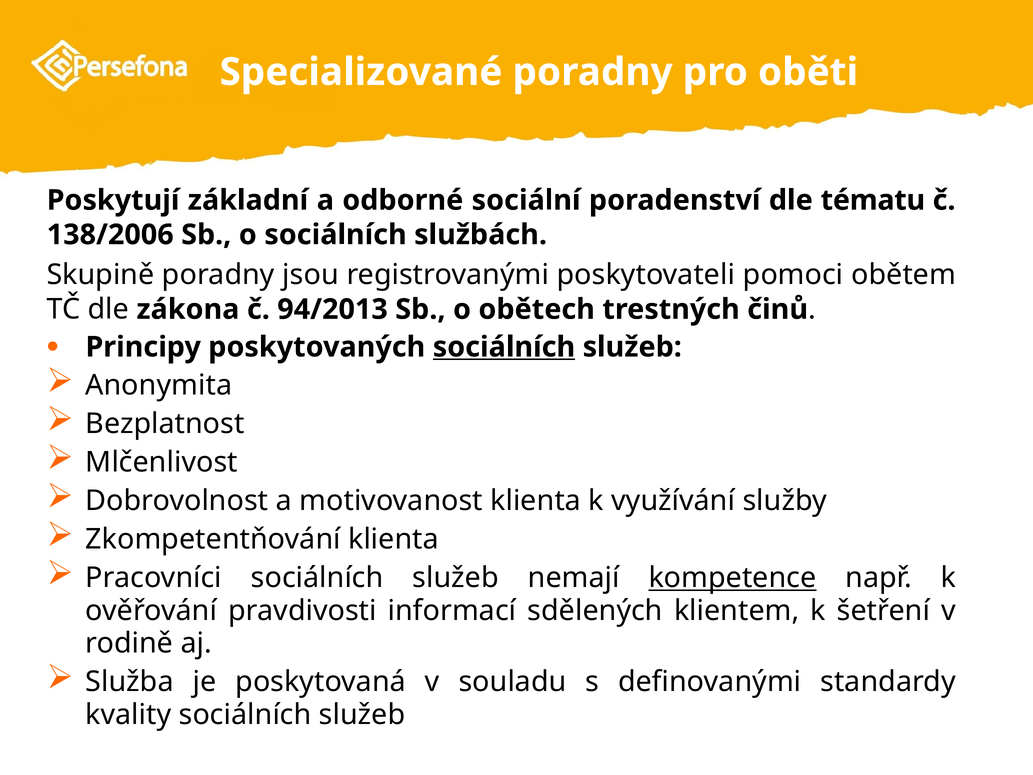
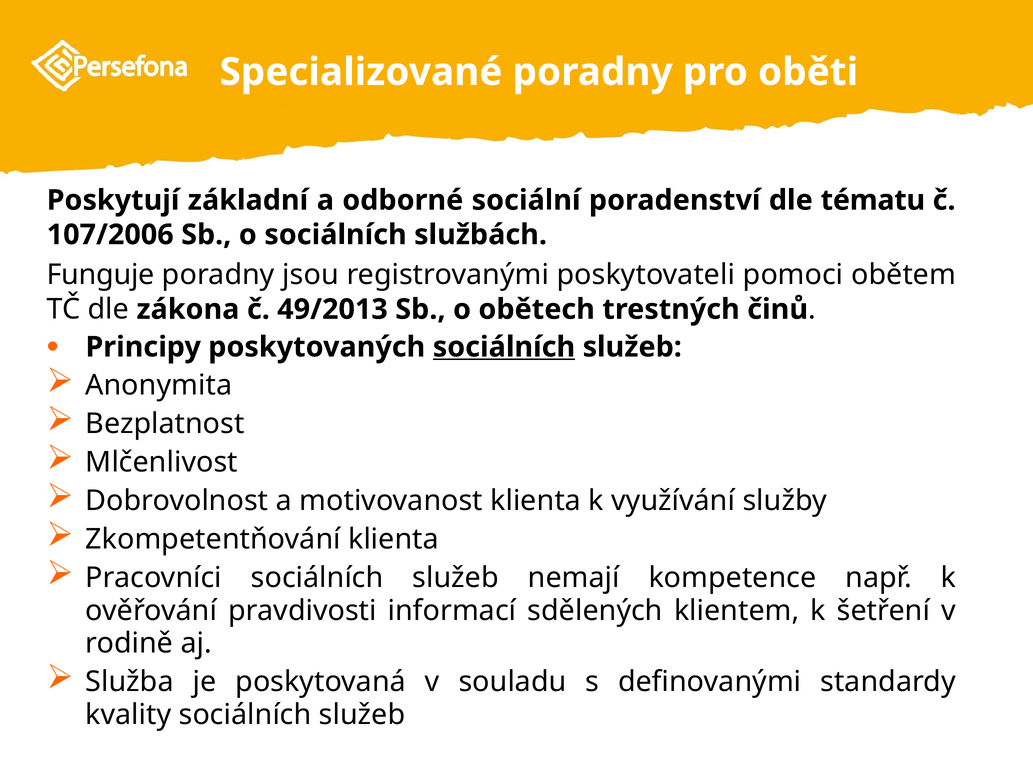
138/2006: 138/2006 -> 107/2006 (110, 235)
Skupině: Skupině -> Funguje (101, 275)
94/2013: 94/2013 -> 49/2013 (333, 309)
kompetence underline: present -> none (732, 578)
